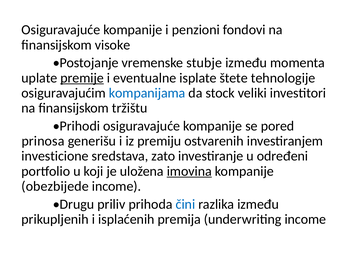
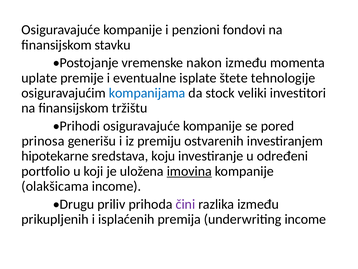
visoke: visoke -> stavku (113, 45)
stubje: stubje -> nakon (204, 63)
premije underline: present -> none (82, 78)
investicione: investicione -> hipotekarne (55, 156)
zato: zato -> koju (163, 156)
obezbijede: obezbijede -> olakšicama (55, 186)
čini colour: blue -> purple (185, 204)
